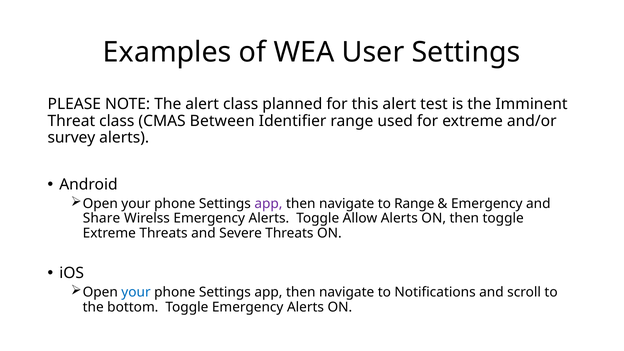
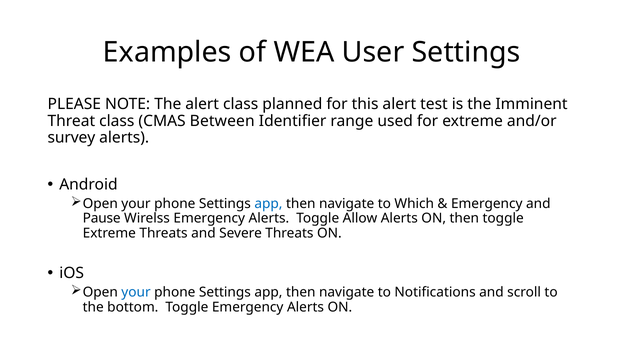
app colour: purple -> blue (268, 204)
to Range: Range -> Which (414, 204)
Share: Share -> Pause (102, 218)
